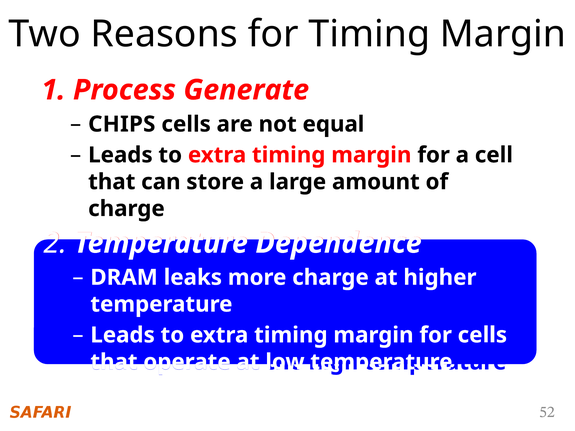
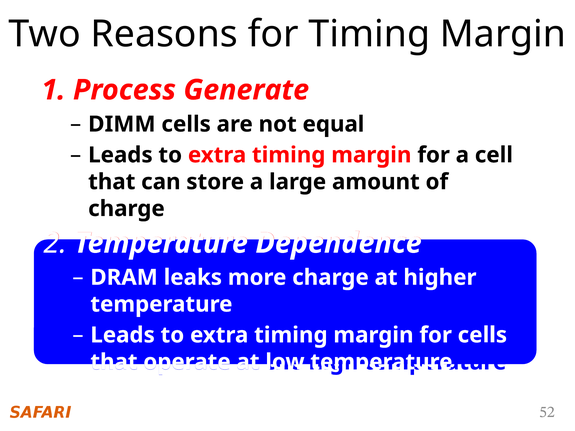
CHIPS: CHIPS -> DIMM (122, 124)
